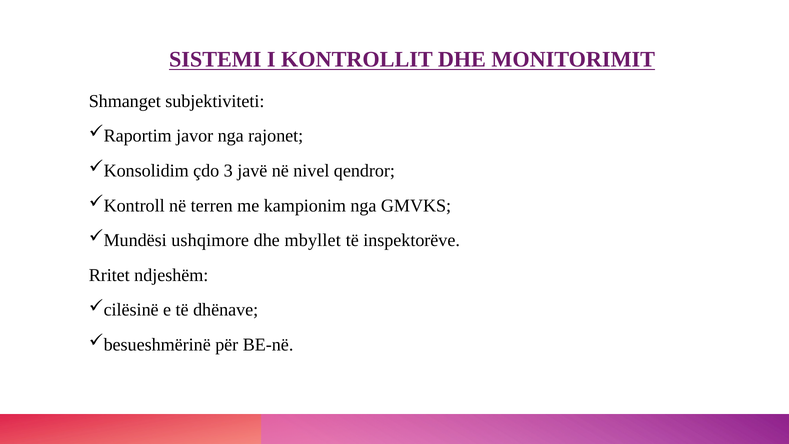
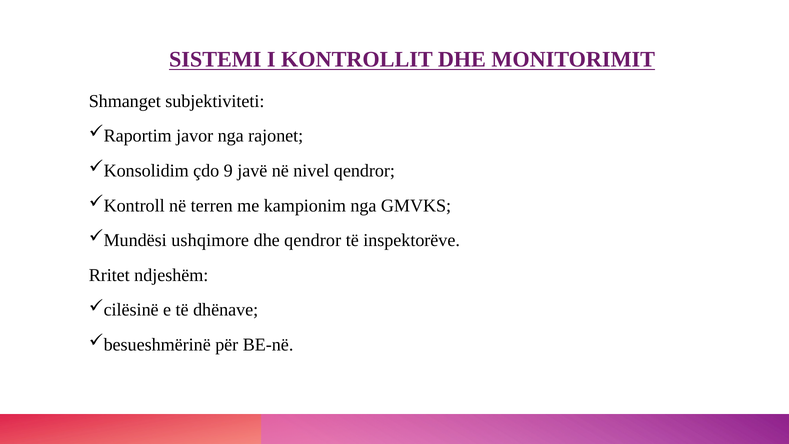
3: 3 -> 9 (228, 171)
dhe mbyllet: mbyllet -> qendror (313, 240)
